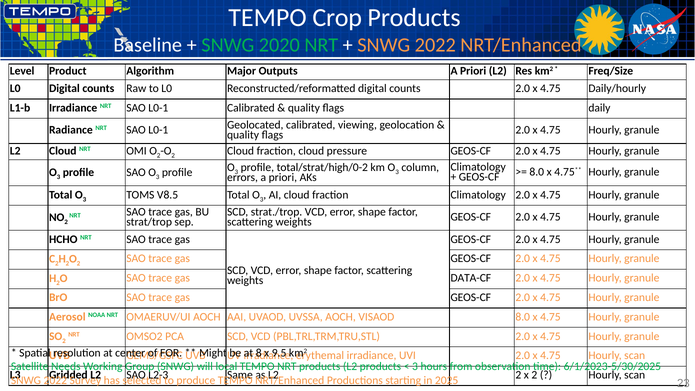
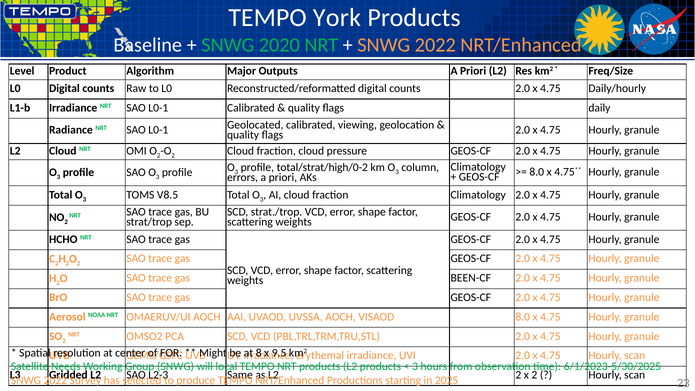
Crop: Crop -> York (337, 17)
DATA-CF: DATA-CF -> BEEN-CF (471, 278)
